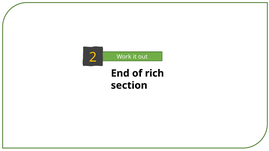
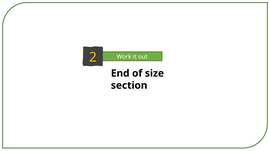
rich: rich -> size (154, 73)
